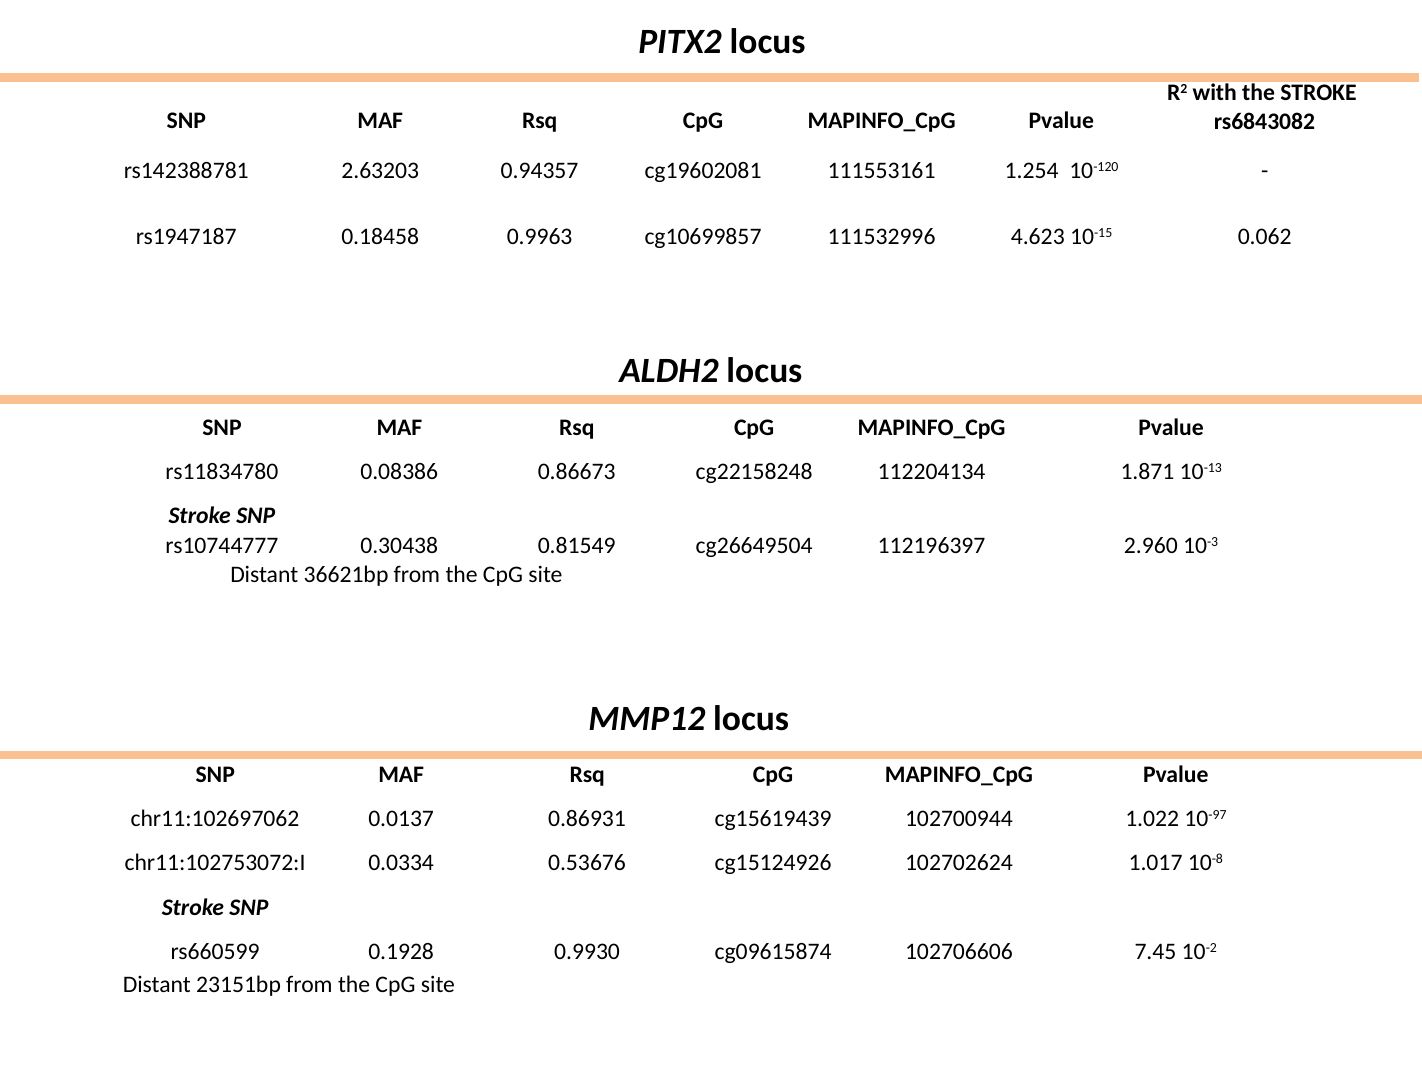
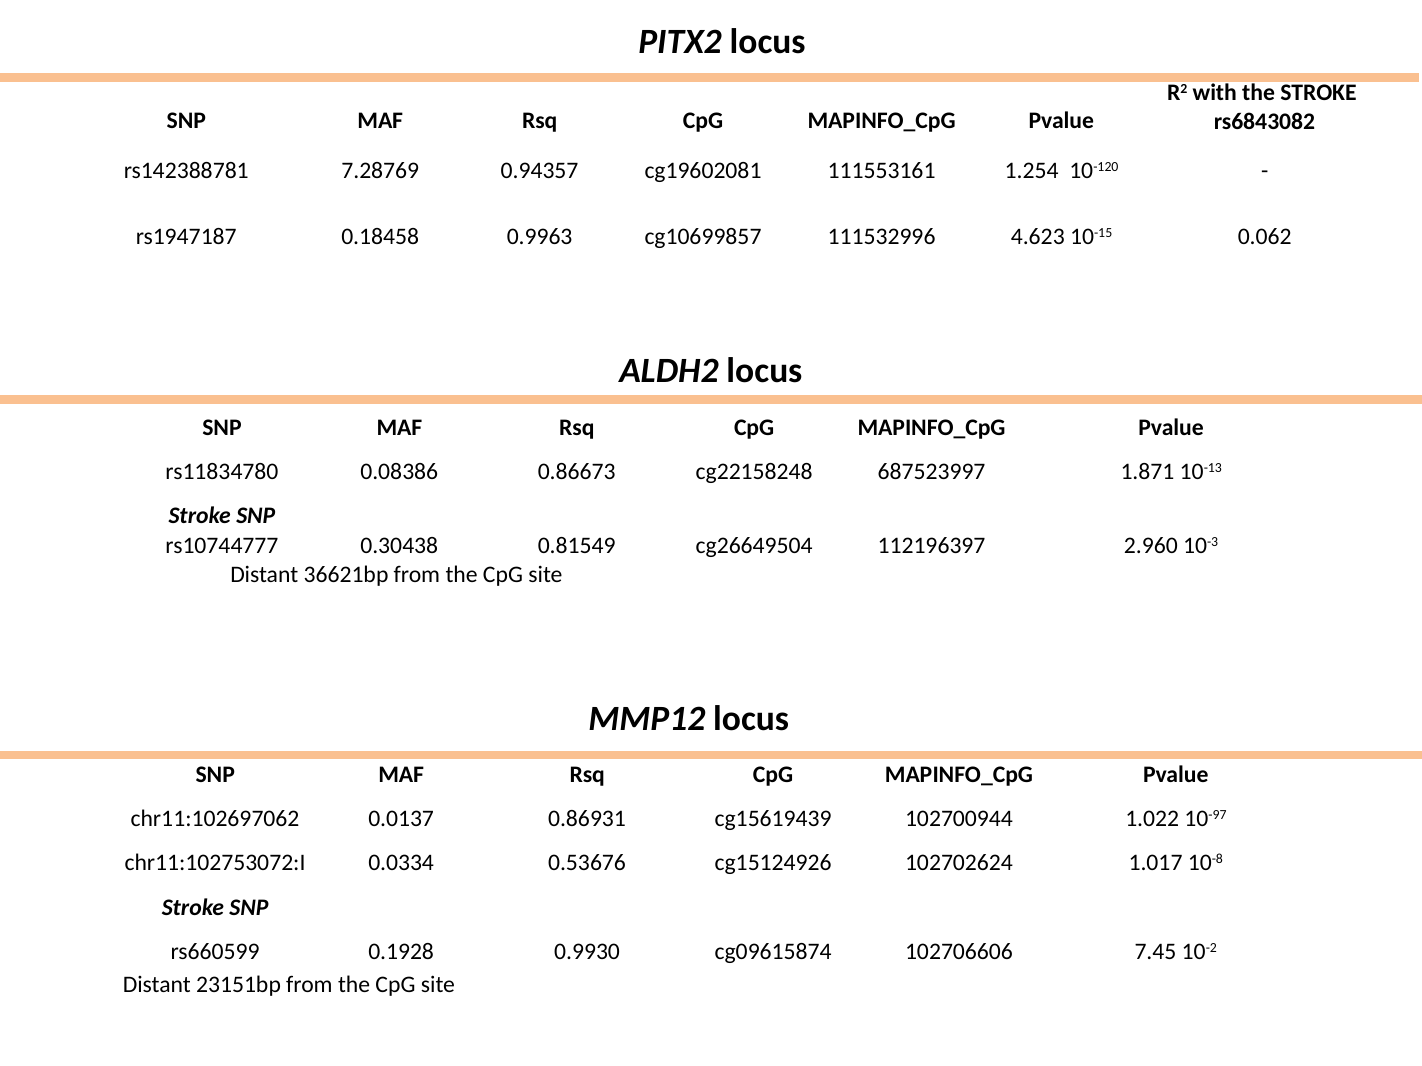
2.63203: 2.63203 -> 7.28769 (380, 171)
112204134: 112204134 -> 687523997 (932, 472)
